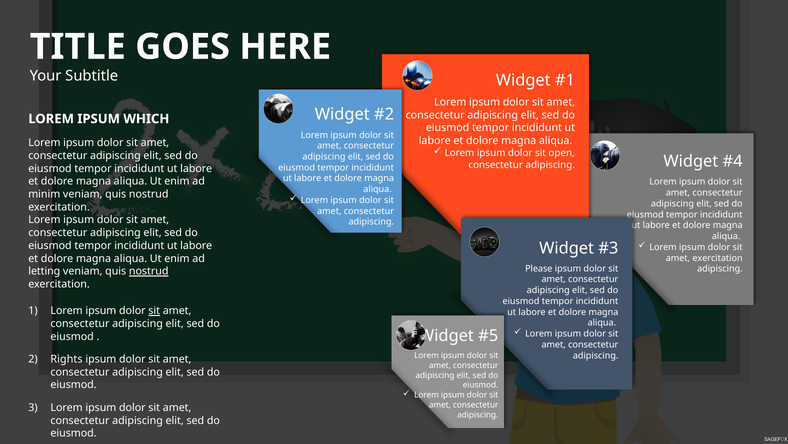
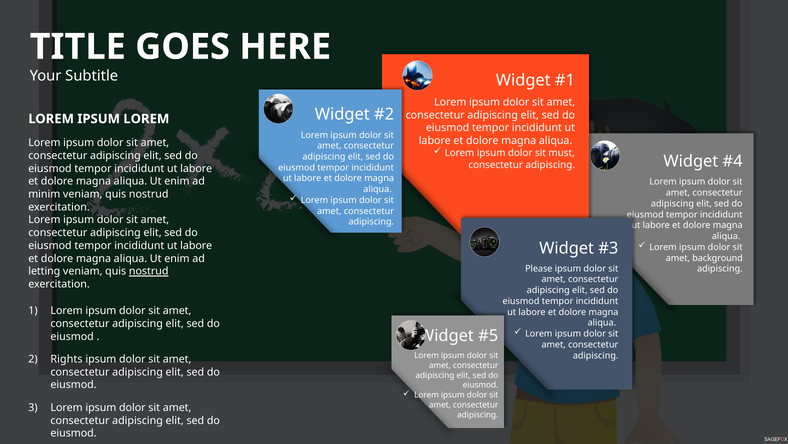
IPSUM WHICH: WHICH -> LOREM (146, 119)
open: open -> must (562, 153)
amet exercitation: exercitation -> background (718, 258)
sit underline: present -> none (154, 310)
